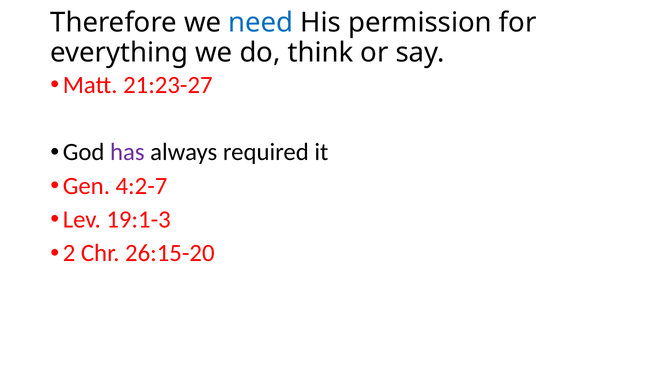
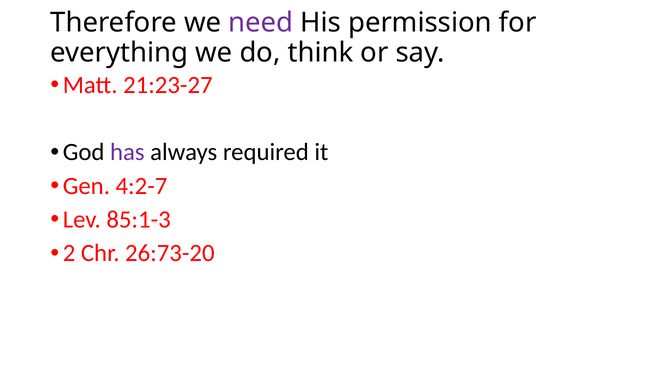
need colour: blue -> purple (261, 23)
19:1-3: 19:1-3 -> 85:1-3 (139, 219)
26:15-20: 26:15-20 -> 26:73-20 (170, 253)
